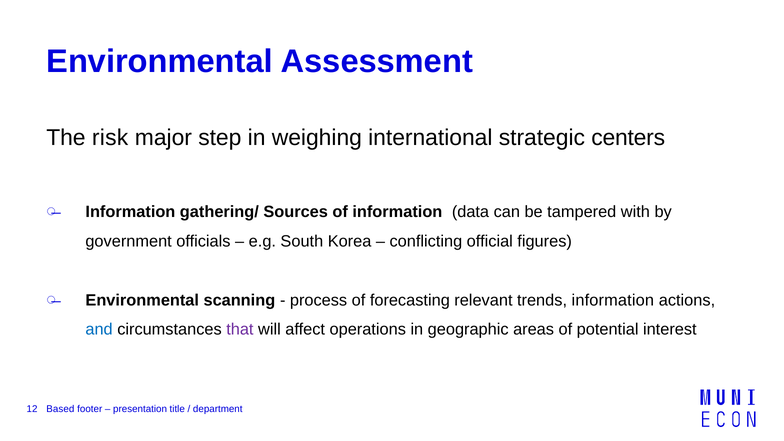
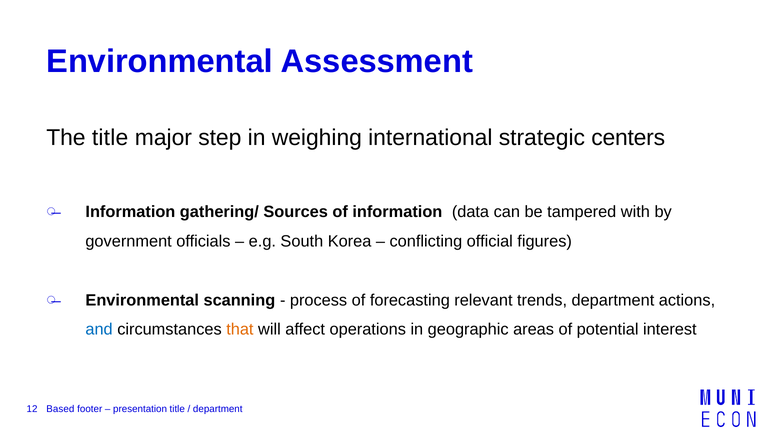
The risk: risk -> title (110, 138)
trends information: information -> department (613, 300)
that colour: purple -> orange (240, 330)
